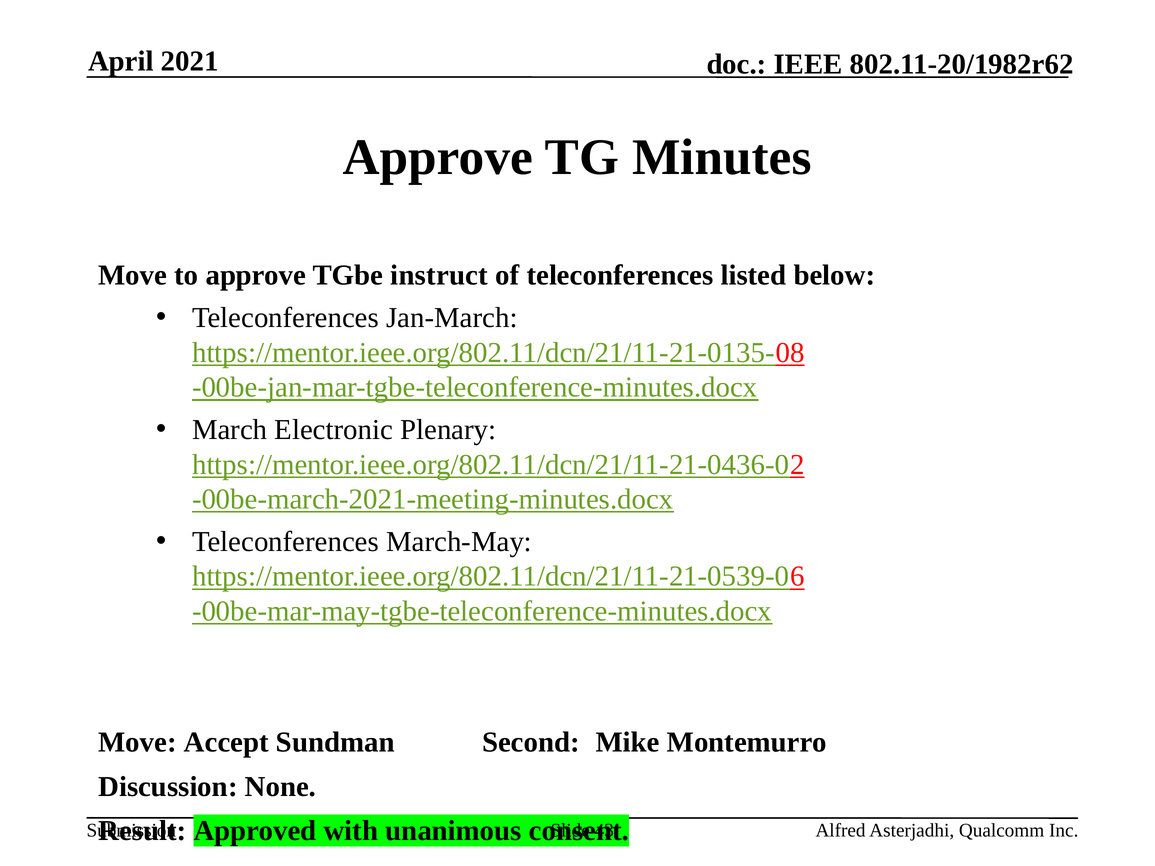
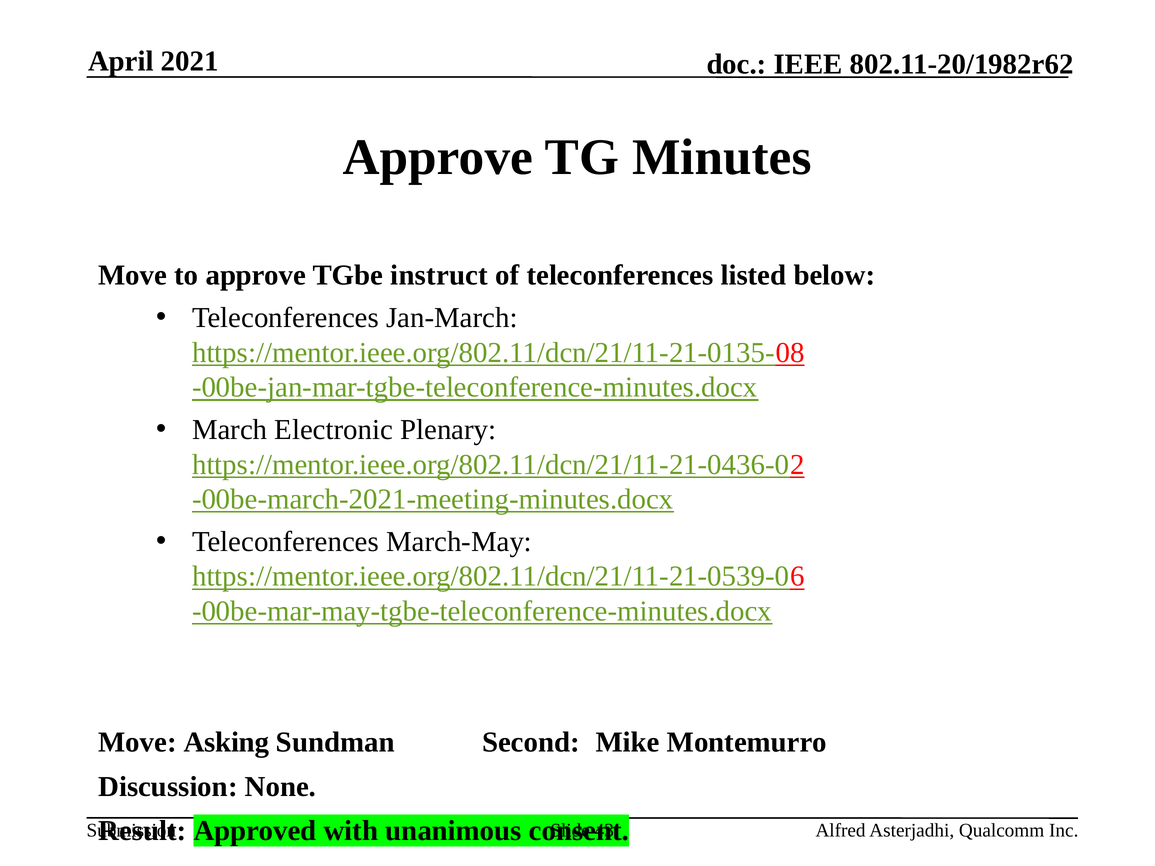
Accept: Accept -> Asking (227, 742)
